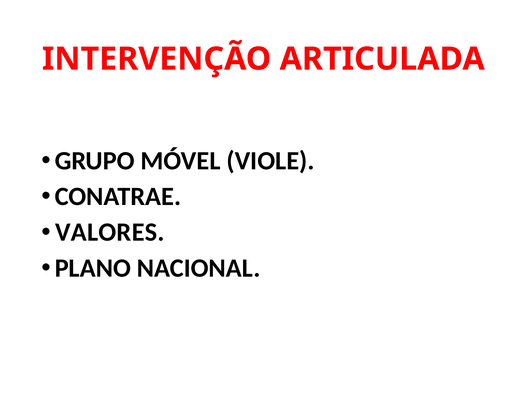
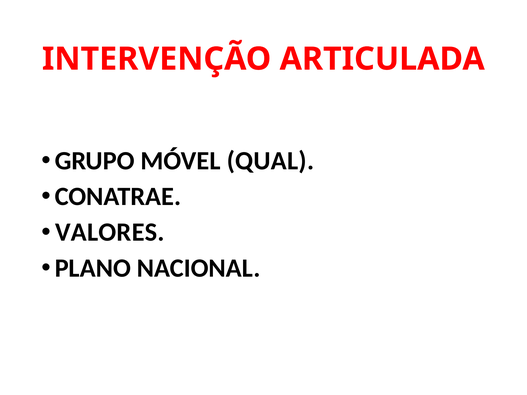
VIOLE: VIOLE -> QUAL (270, 161)
